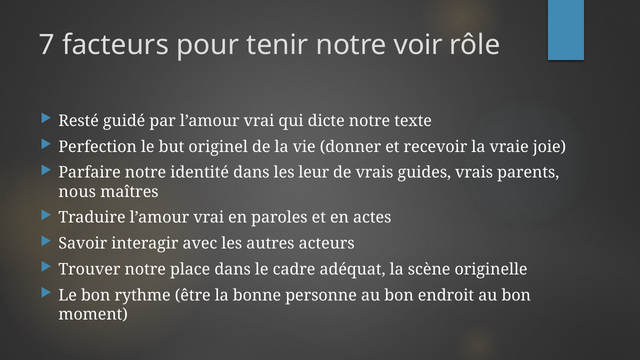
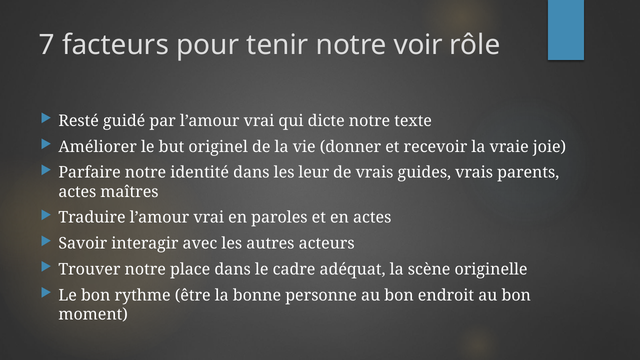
Perfection: Perfection -> Améliorer (98, 147)
nous: nous -> actes (77, 192)
